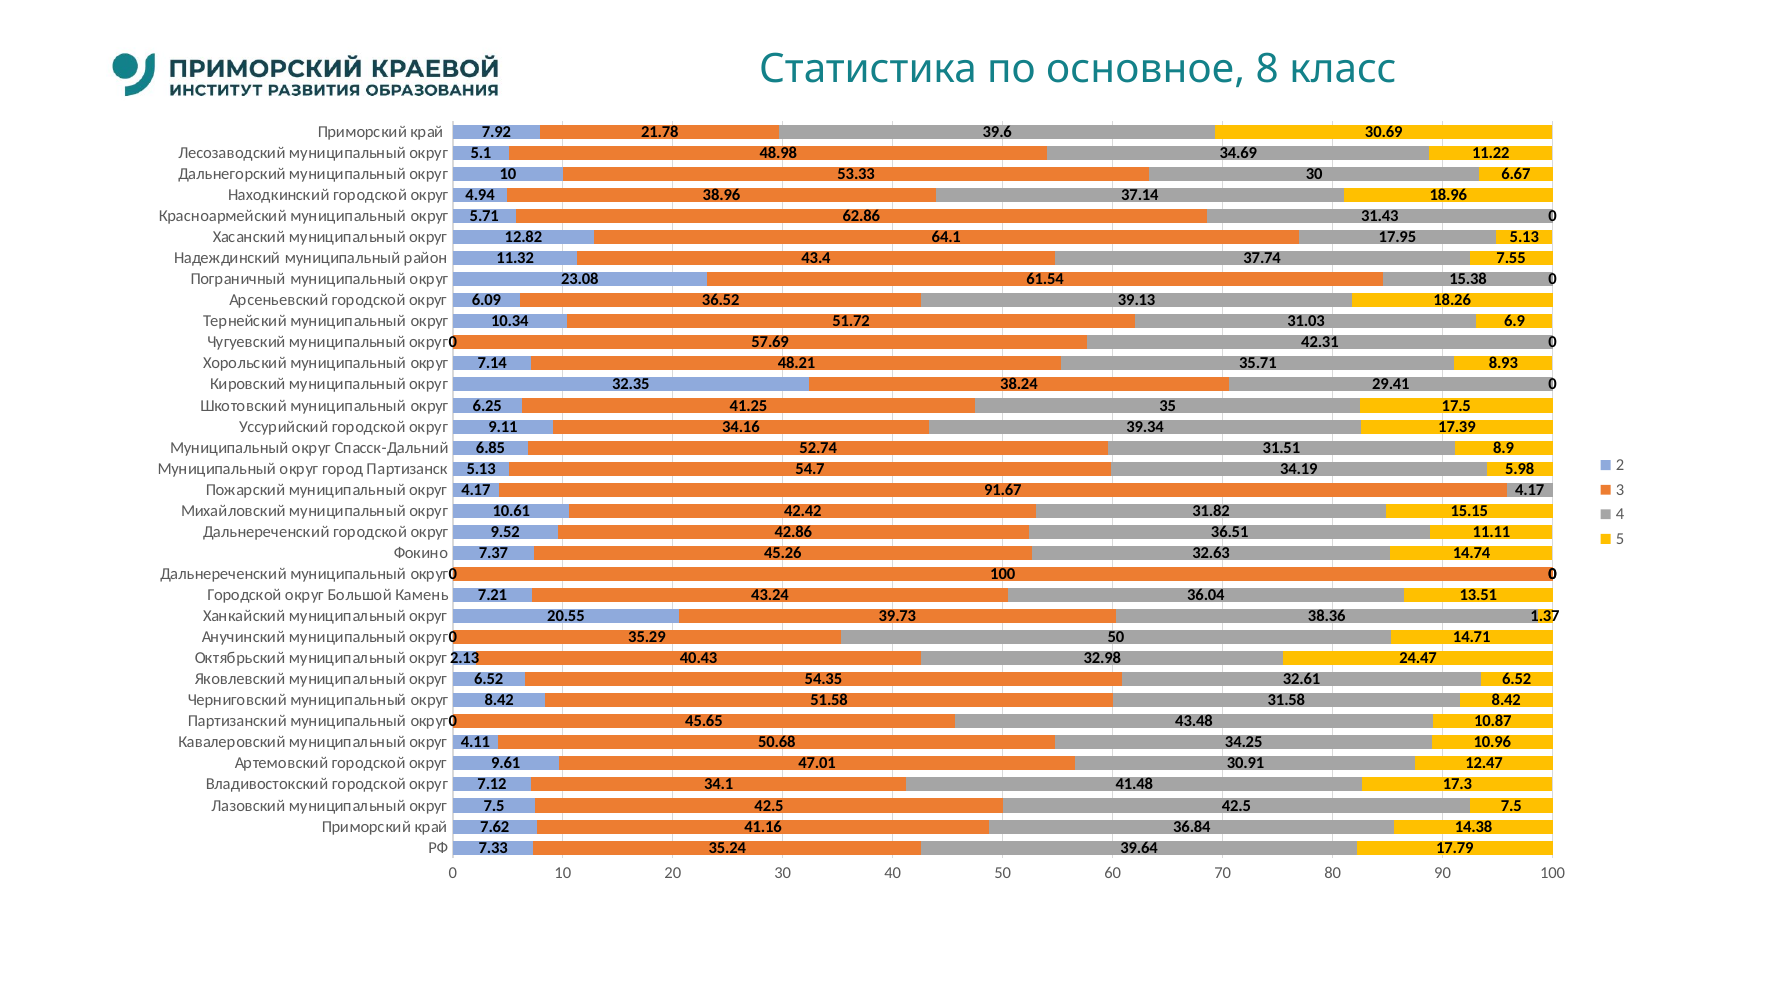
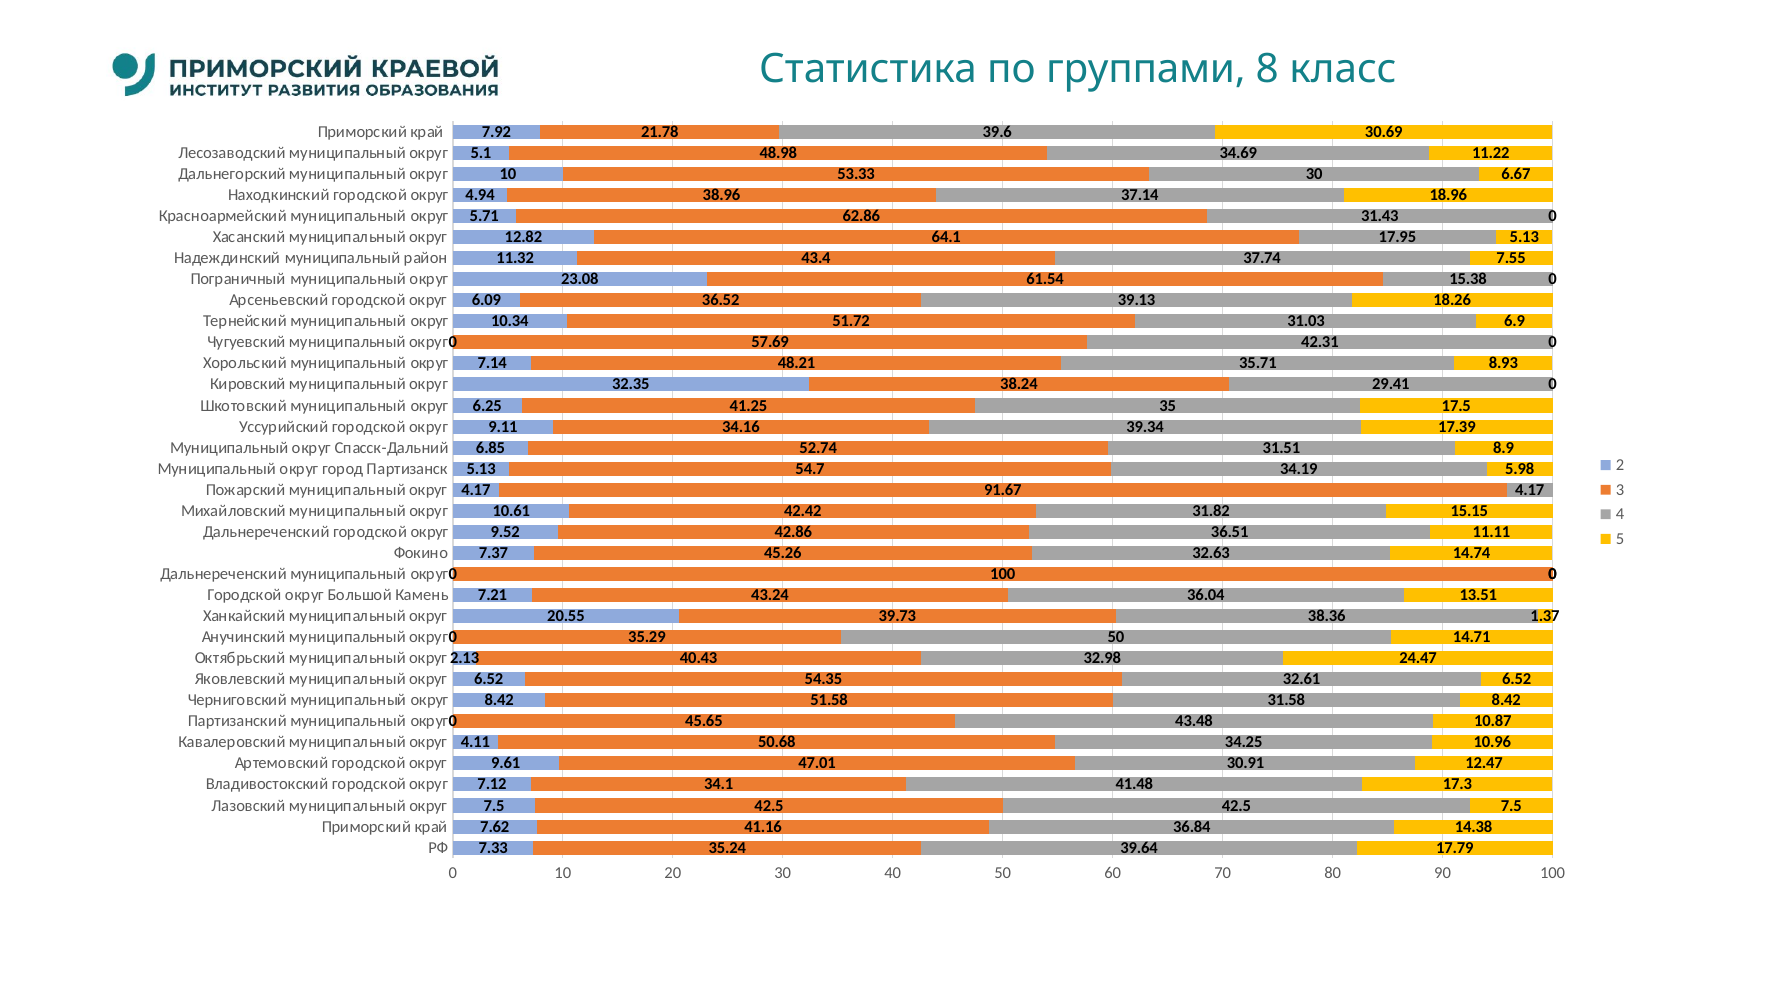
основное: основное -> группами (1146, 69)
